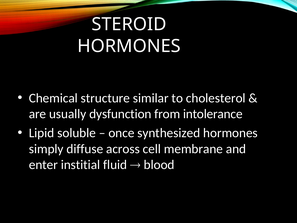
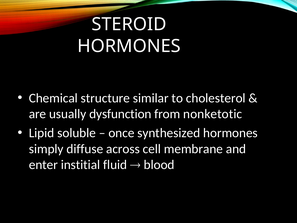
intolerance: intolerance -> nonketotic (213, 114)
